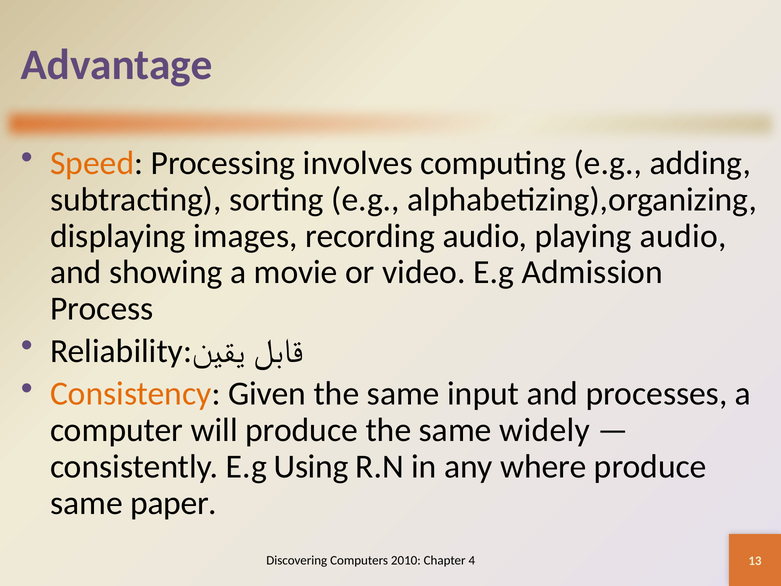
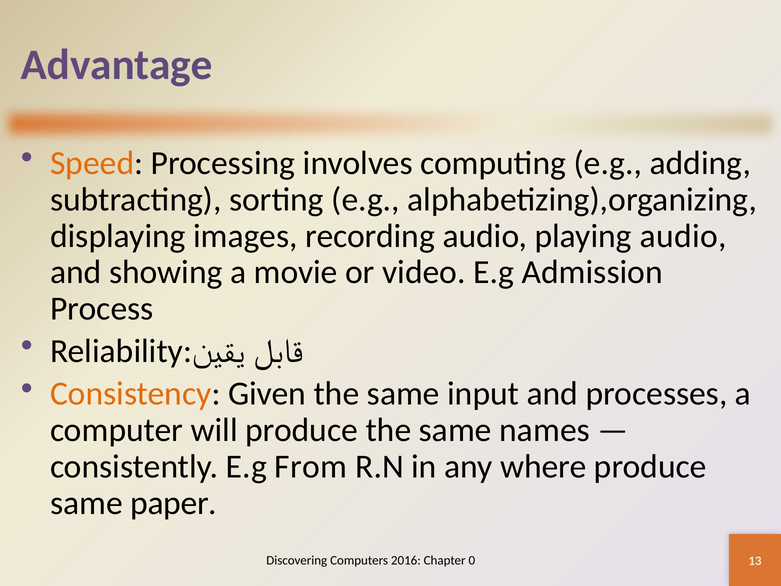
widely: widely -> names (545, 430)
Using: Using -> From (311, 466)
2010: 2010 -> 2016 (406, 560)
4: 4 -> 0 (472, 560)
